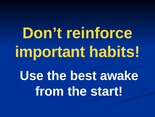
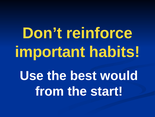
awake: awake -> would (119, 75)
